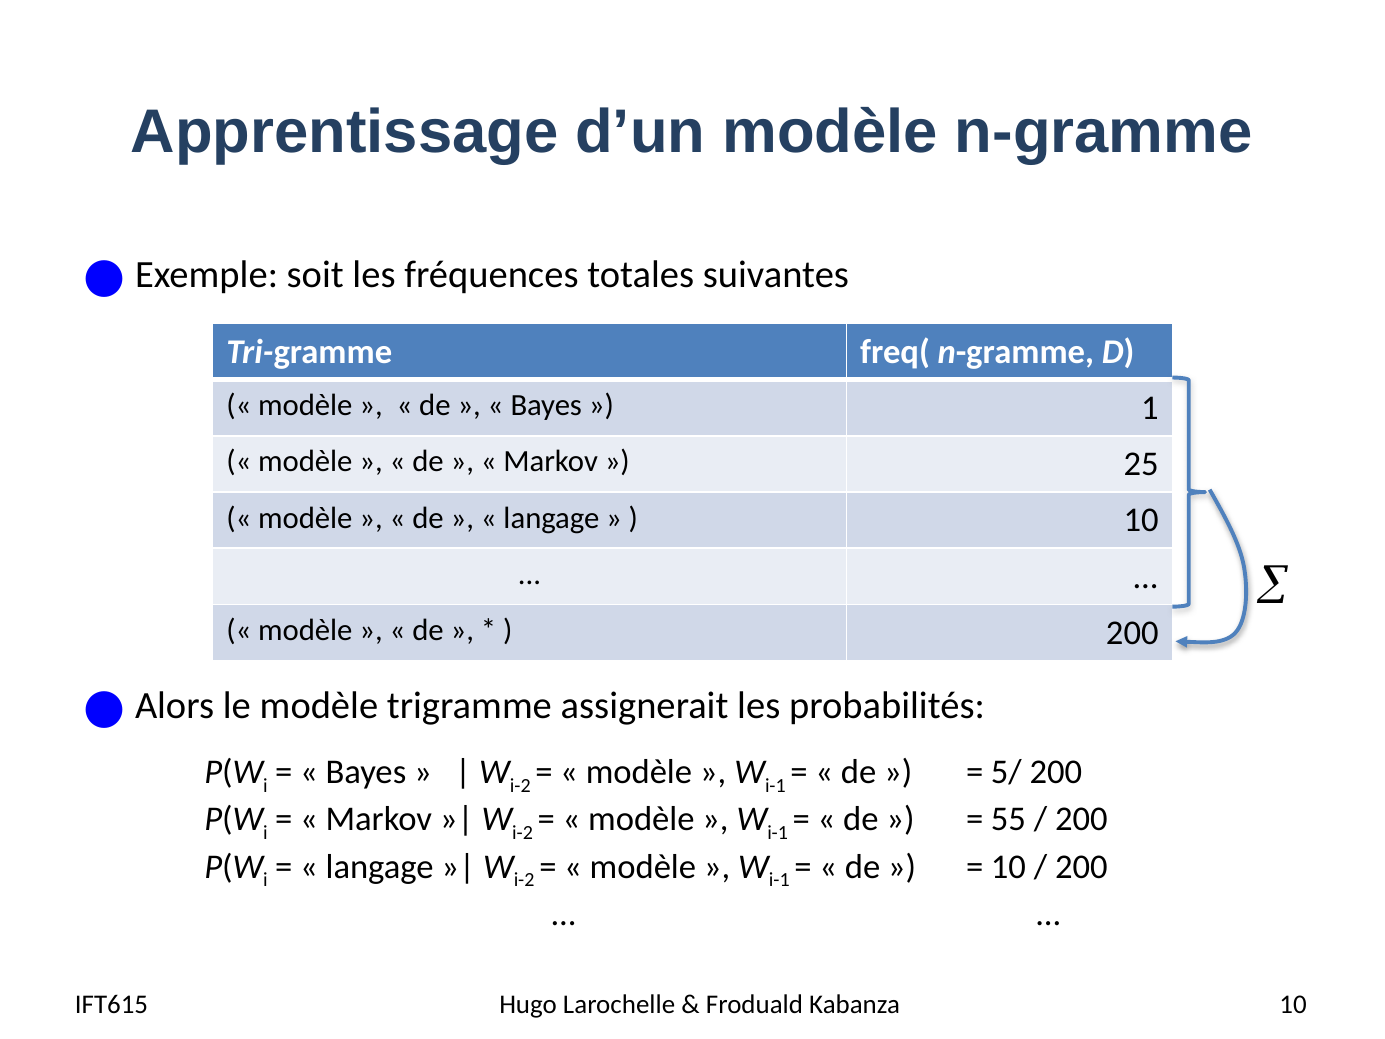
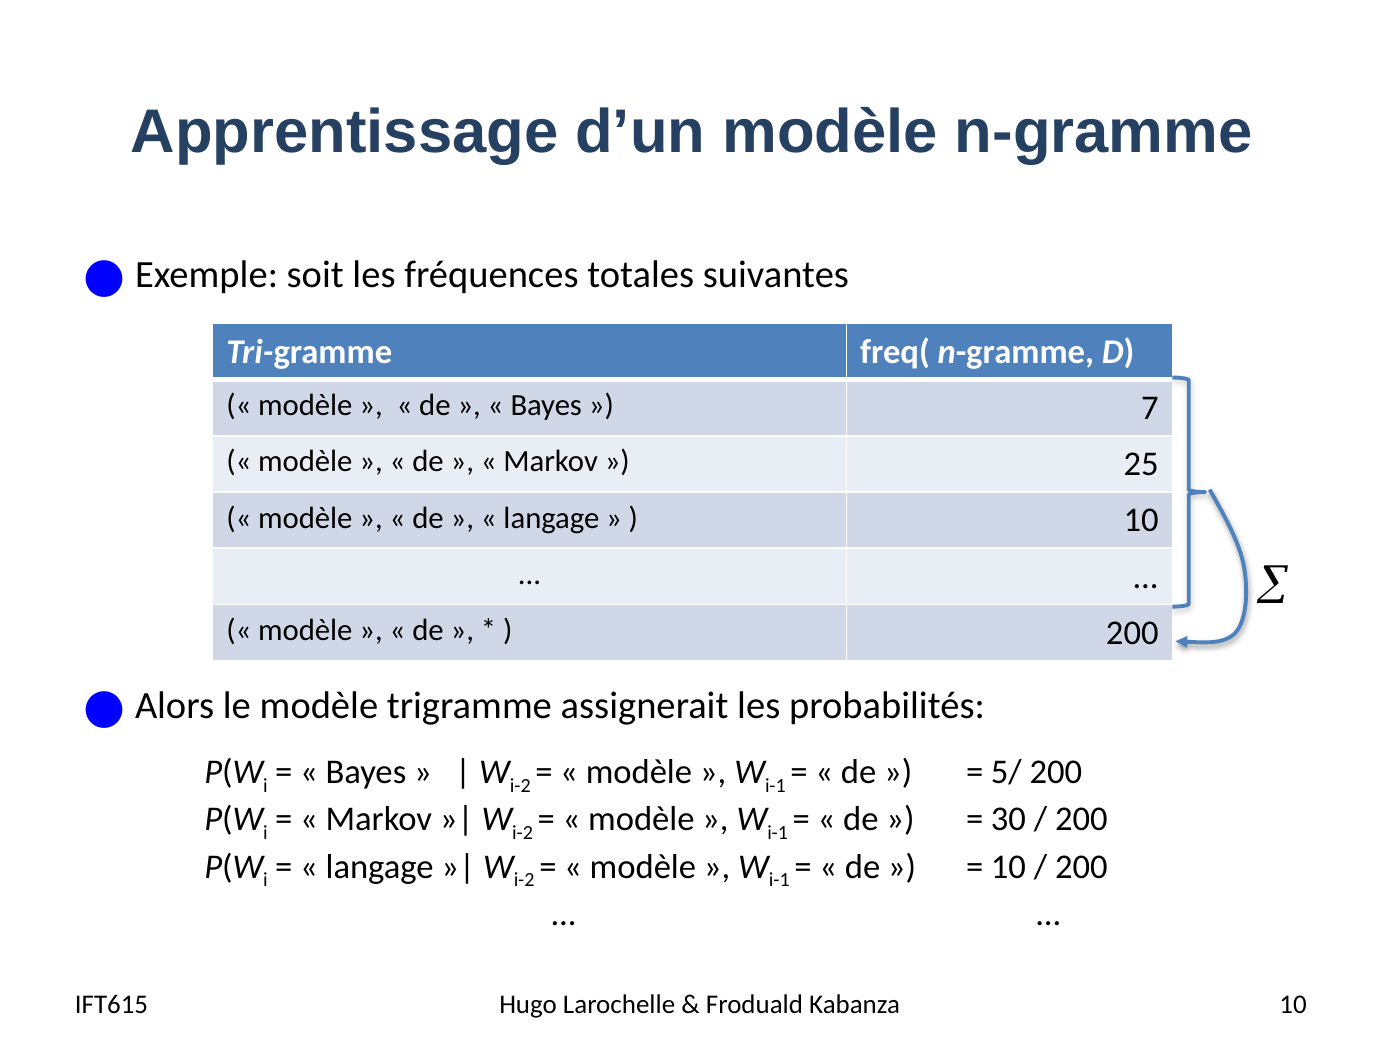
1: 1 -> 7 (1150, 408)
55: 55 -> 30 (1008, 819)
